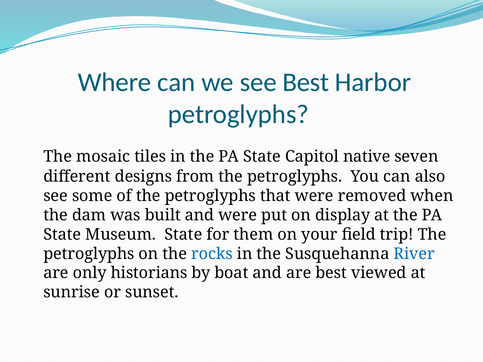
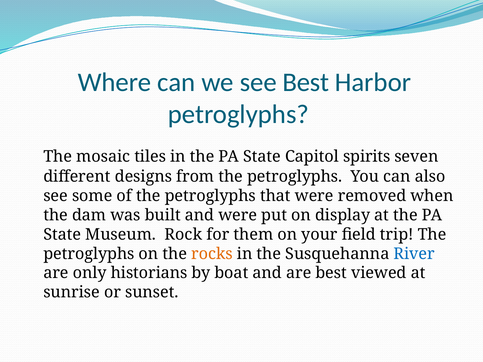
native: native -> spirits (367, 157)
Museum State: State -> Rock (183, 235)
rocks colour: blue -> orange (212, 254)
